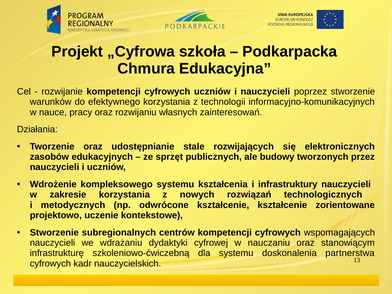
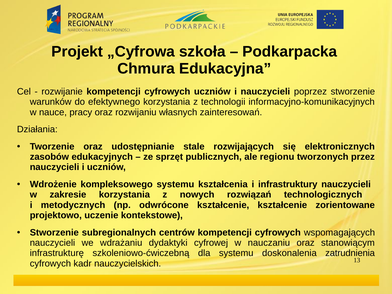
budowy: budowy -> regionu (277, 157)
partnerstwa: partnerstwa -> zatrudnienia (350, 253)
